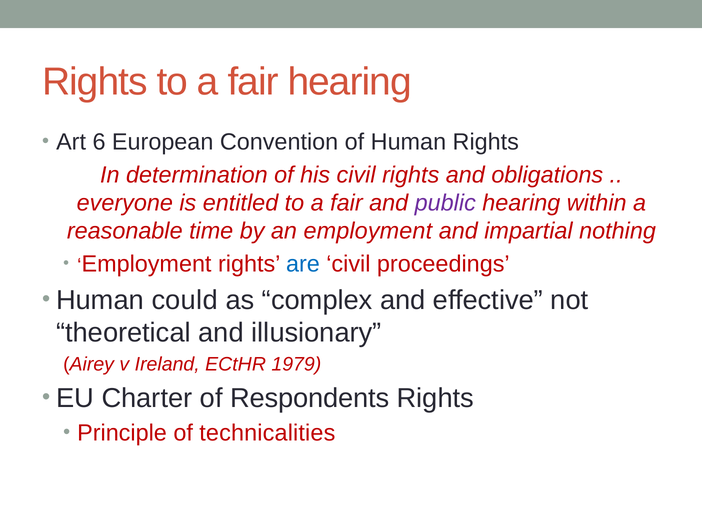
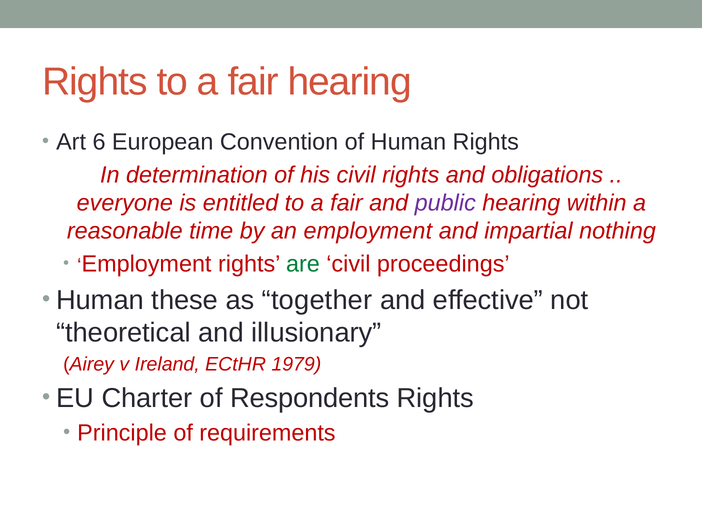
are colour: blue -> green (303, 264)
could: could -> these (185, 300)
complex: complex -> together (317, 300)
technicalities: technicalities -> requirements (267, 433)
